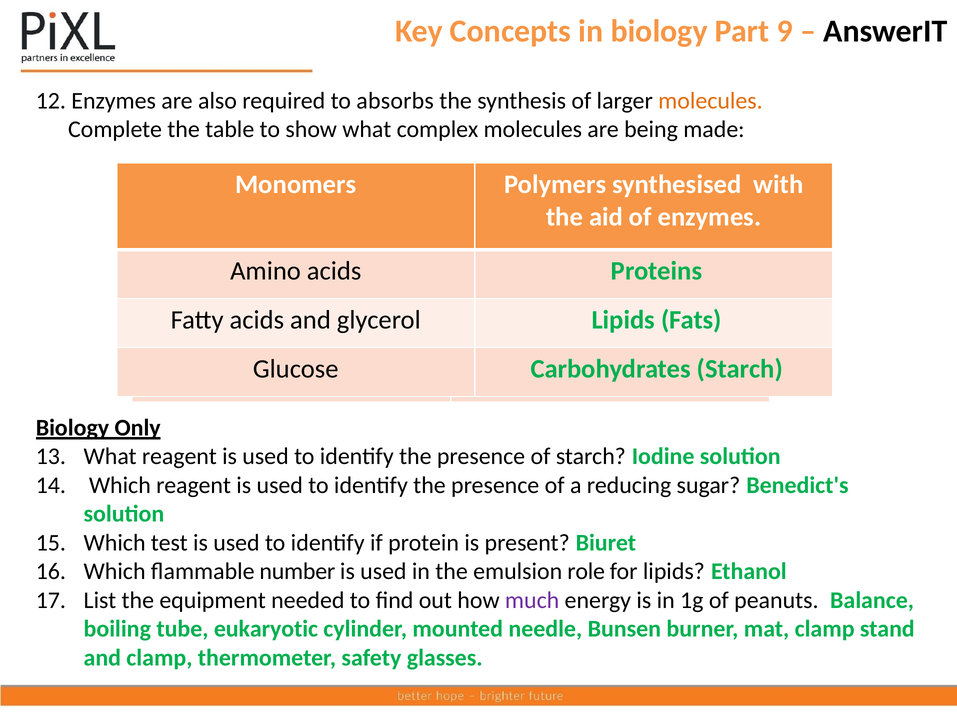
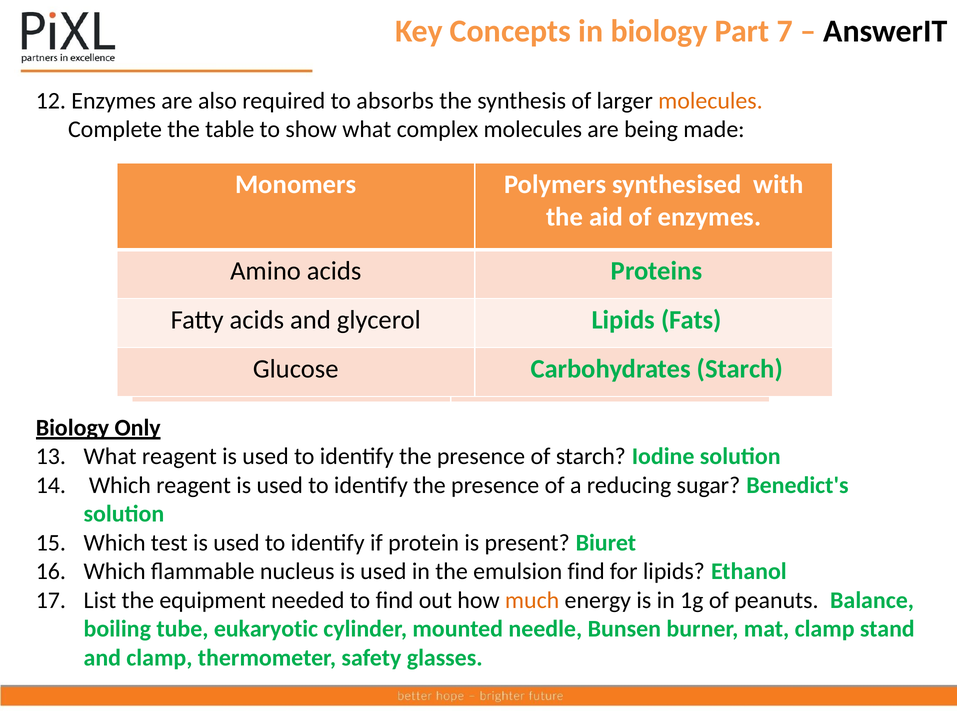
9: 9 -> 7 (785, 31)
number: number -> nucleus (297, 571)
emulsion role: role -> find (586, 571)
much colour: purple -> orange (532, 600)
